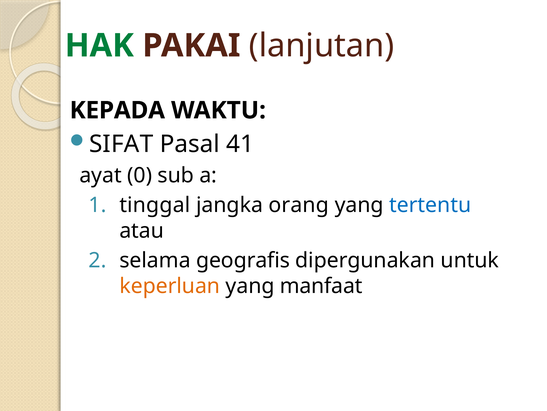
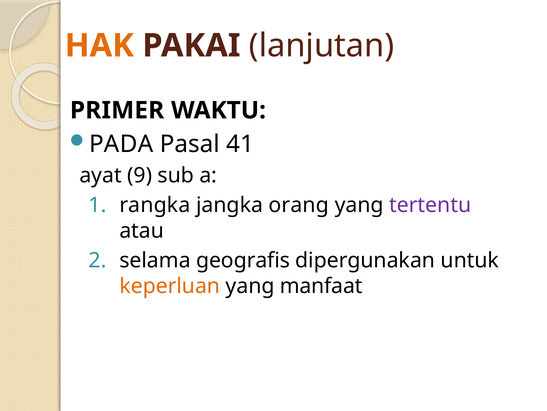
HAK colour: green -> orange (99, 46)
KEPADA: KEPADA -> PRIMER (117, 110)
SIFAT: SIFAT -> PADA (121, 144)
0: 0 -> 9 (140, 175)
tinggal: tinggal -> rangka (155, 205)
tertentu colour: blue -> purple (430, 205)
